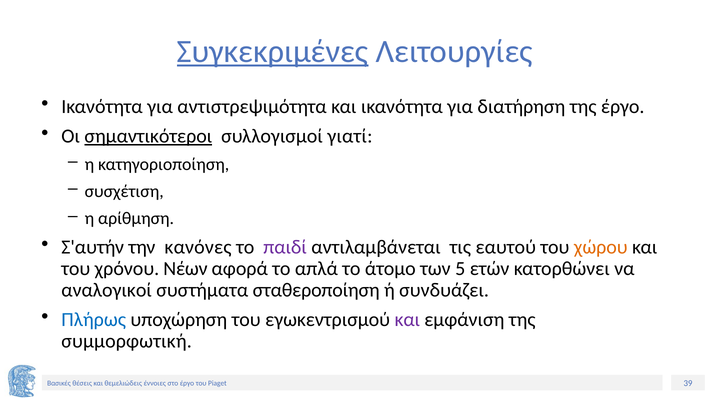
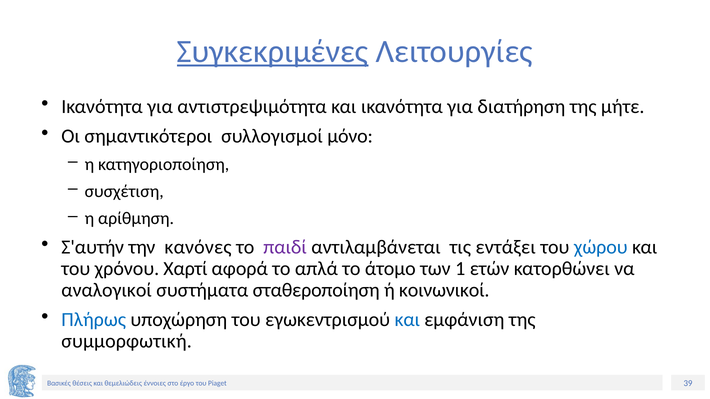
της έργο: έργο -> μήτε (623, 107)
σημαντικότεροι underline: present -> none (148, 136)
γιατί: γιατί -> μόνο (350, 136)
εαυτού: εαυτού -> εντάξει (506, 247)
χώρου colour: orange -> blue (601, 247)
Νέων: Νέων -> Χαρτί (185, 269)
5: 5 -> 1 (460, 269)
συνδυάζει: συνδυάζει -> κοινωνικοί (444, 290)
και colour: purple -> blue (407, 320)
